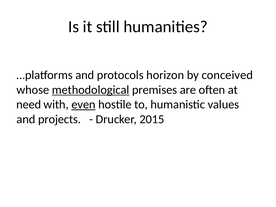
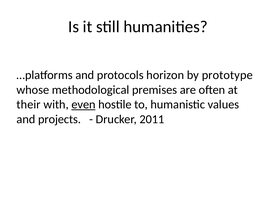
conceived: conceived -> prototype (227, 75)
methodological underline: present -> none (91, 90)
need: need -> their (29, 105)
2015: 2015 -> 2011 (152, 119)
